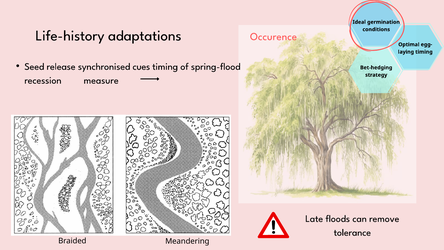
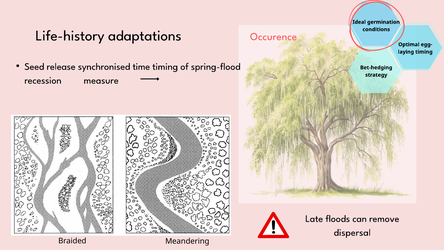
cues: cues -> time (141, 66)
tolerance: tolerance -> dispersal (352, 232)
